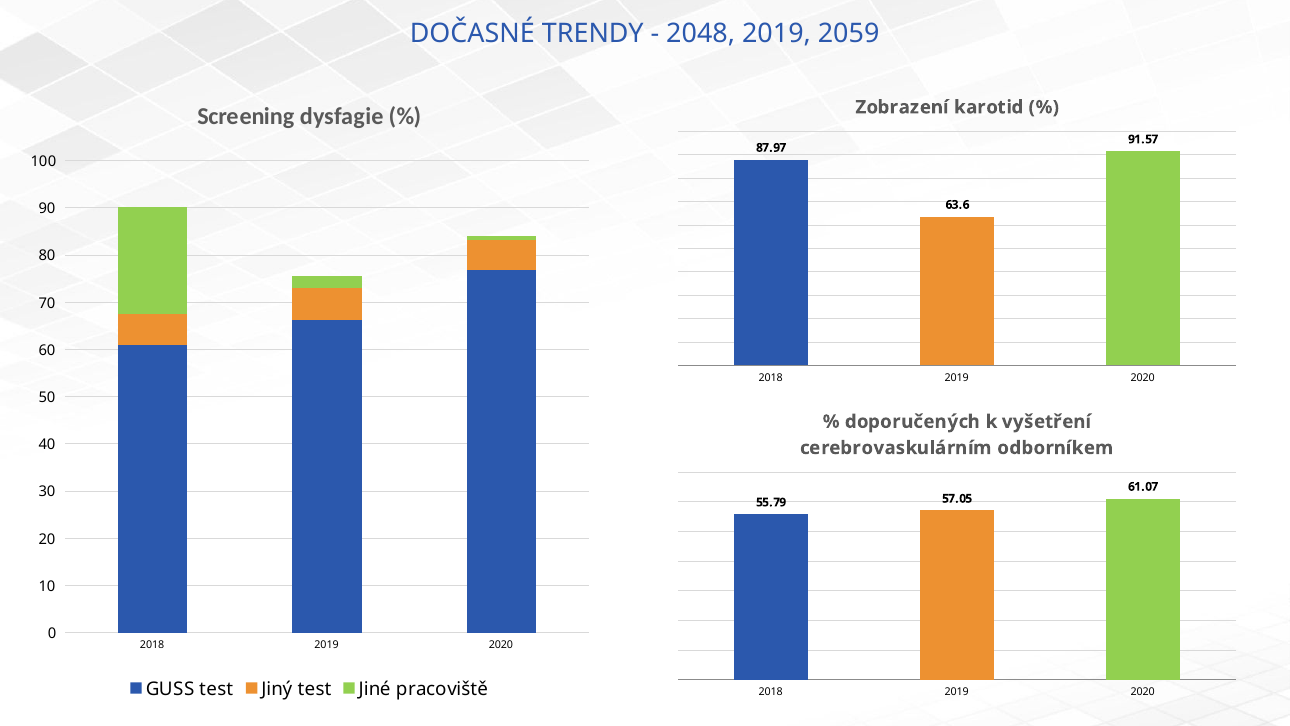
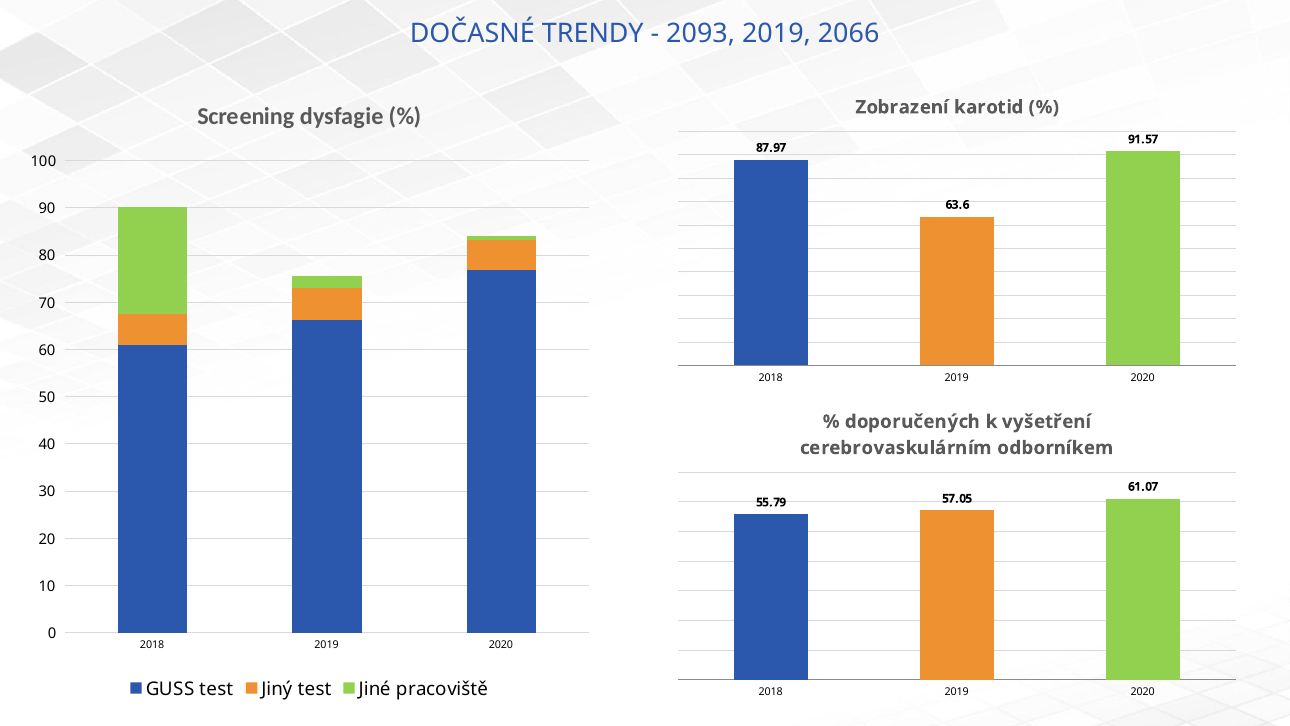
2048: 2048 -> 2093 (701, 34)
2059: 2059 -> 2066 (849, 34)
